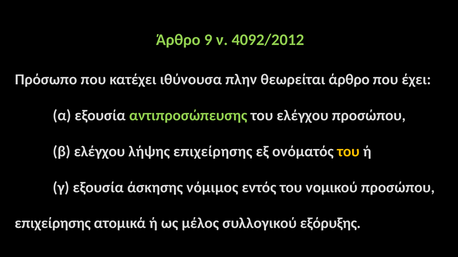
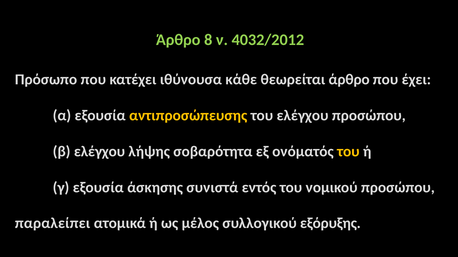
9: 9 -> 8 (208, 40)
4092/2012: 4092/2012 -> 4032/2012 (268, 40)
πλην: πλην -> κάθε (241, 80)
αντιπροσώπευσης colour: light green -> yellow (188, 116)
λήψης επιχείρησης: επιχείρησης -> σοβαρότητα (213, 152)
νόμιμος: νόμιμος -> συνιστά (212, 188)
επιχείρησης: επιχείρησης -> παραλείπει (53, 224)
